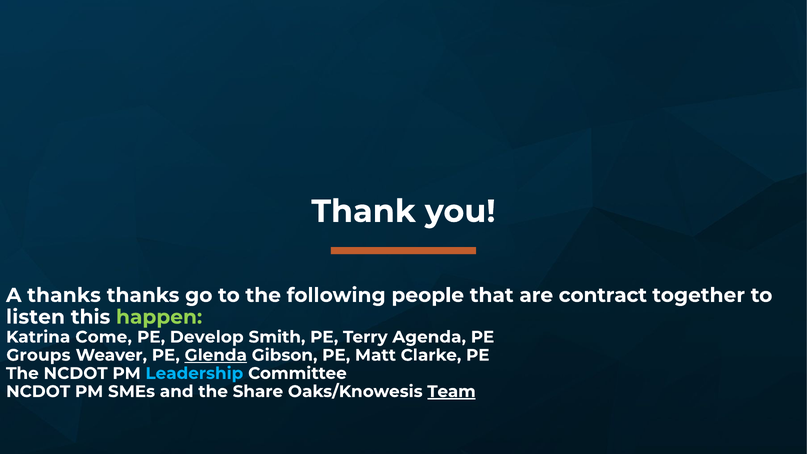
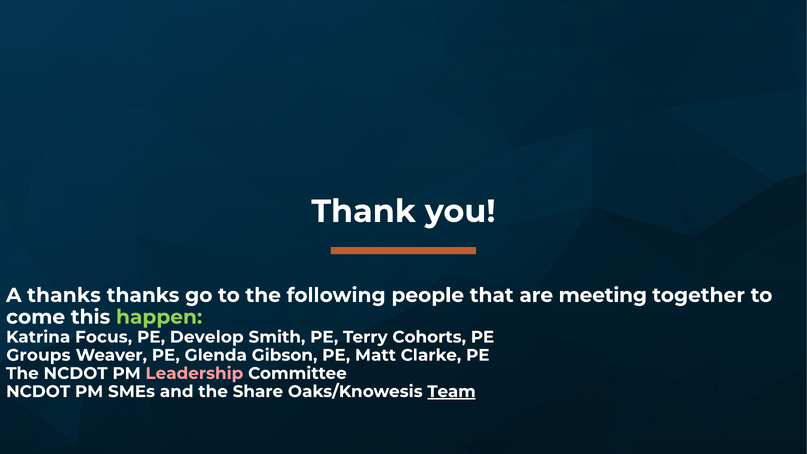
contract: contract -> meeting (603, 295)
listen: listen -> come (36, 317)
Come: Come -> Focus (104, 337)
Agenda: Agenda -> Cohorts (429, 337)
Glenda underline: present -> none (216, 355)
Leadership colour: light blue -> pink (194, 373)
